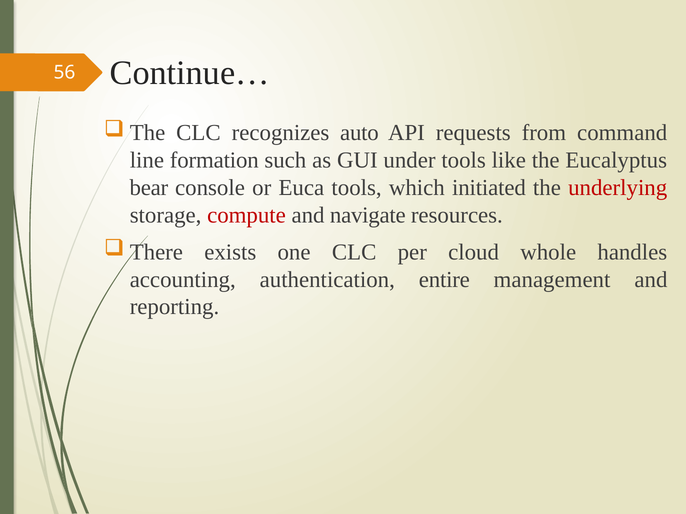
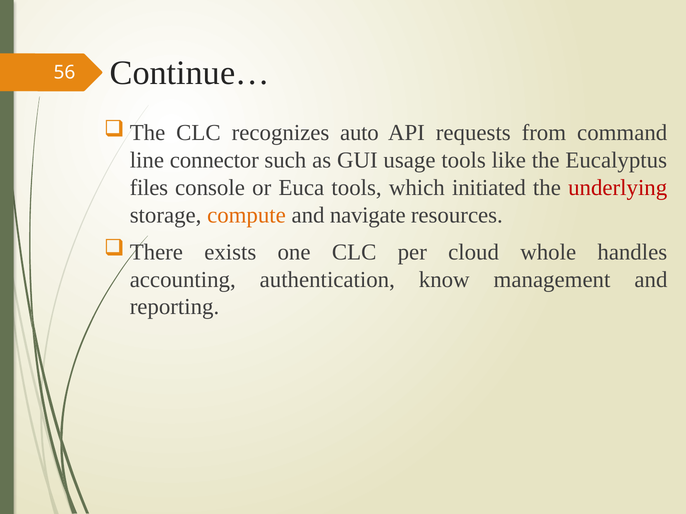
formation: formation -> connector (214, 161)
under: under -> usage (410, 161)
bear: bear -> files (149, 188)
compute colour: red -> orange (246, 215)
entire: entire -> know (444, 280)
